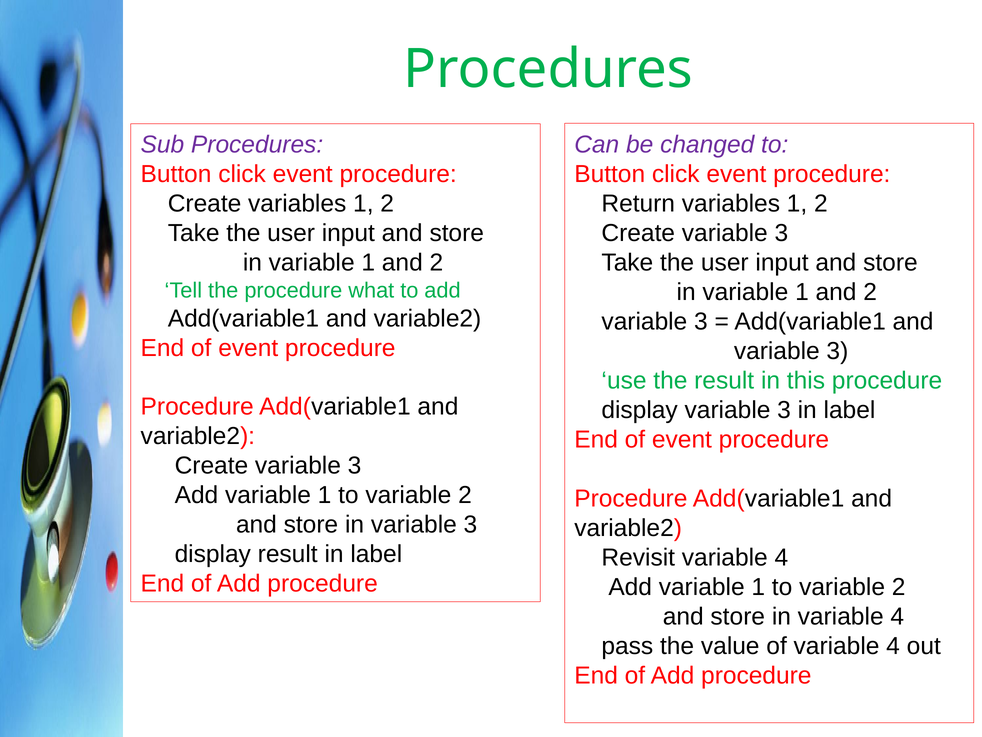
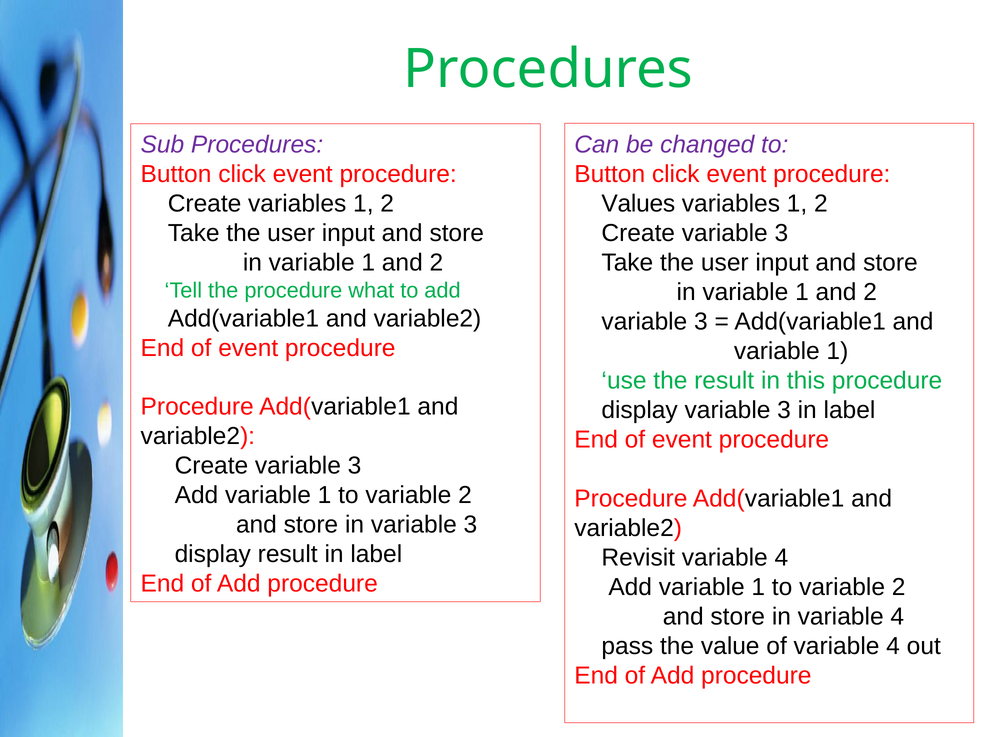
Return: Return -> Values (638, 204)
3: 3 -> 1 (837, 351)
